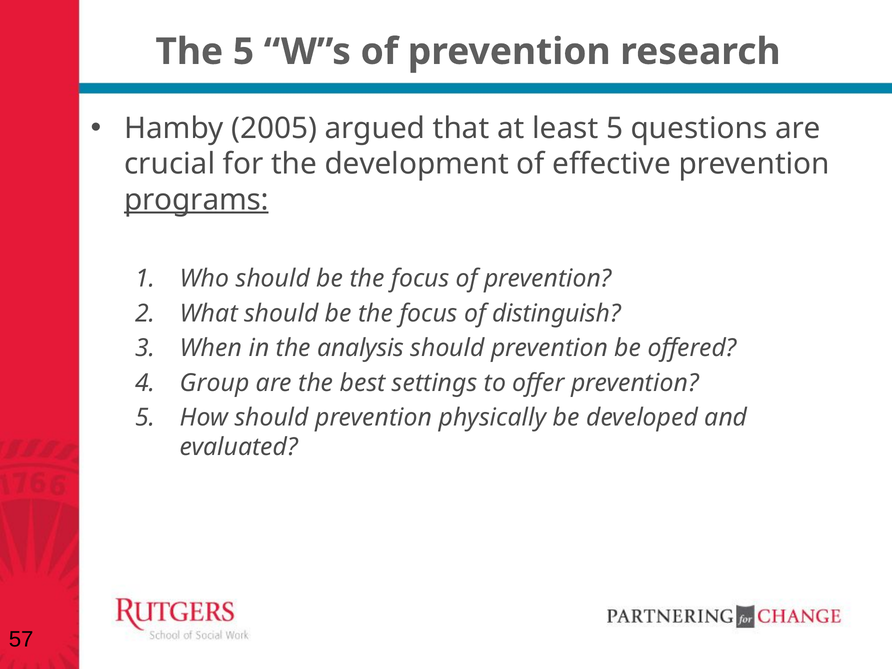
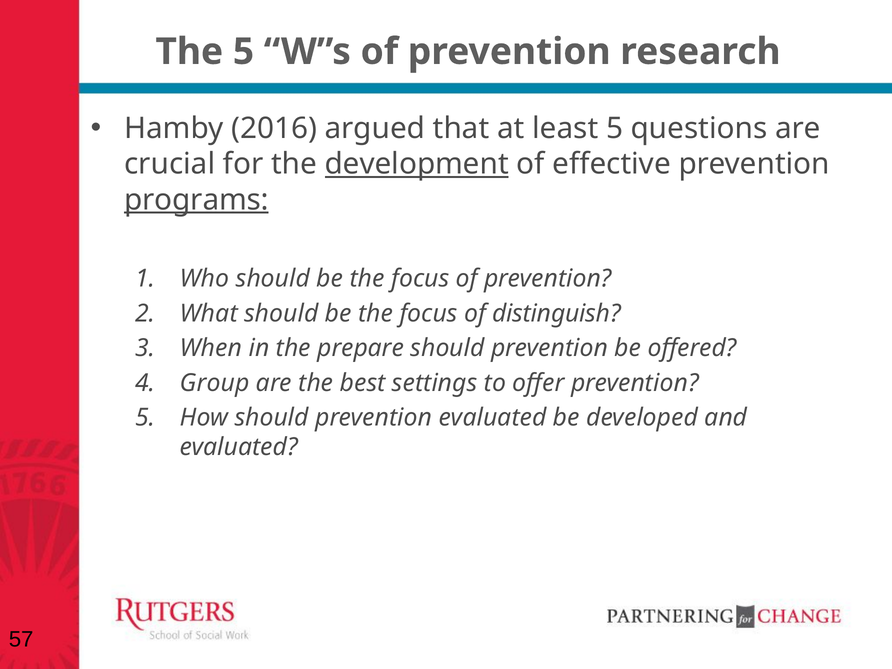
2005: 2005 -> 2016 (274, 128)
development underline: none -> present (417, 164)
analysis: analysis -> prepare (361, 348)
prevention physically: physically -> evaluated (493, 418)
